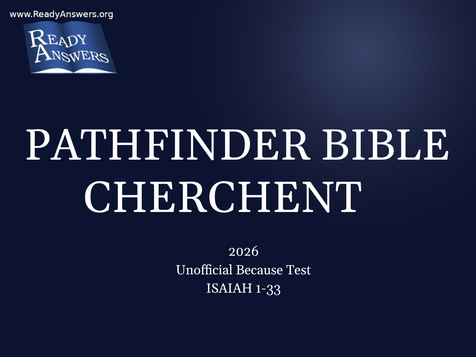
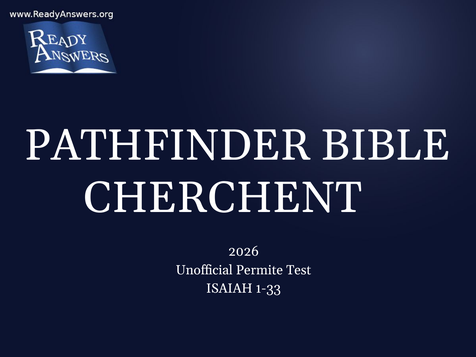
Because: Because -> Permite (259, 270)
